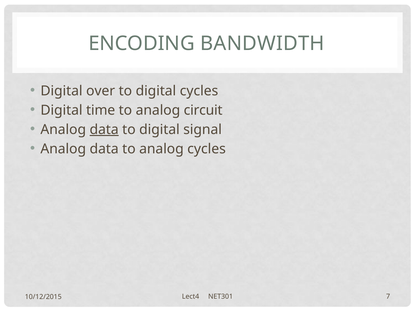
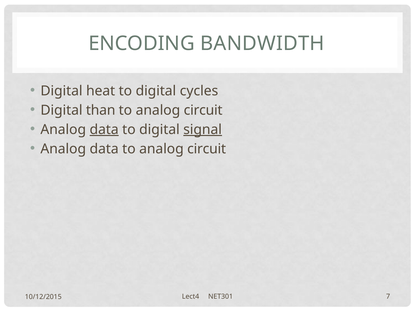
over: over -> heat (101, 91)
time: time -> than (101, 110)
signal underline: none -> present (203, 130)
data to analog cycles: cycles -> circuit (207, 149)
